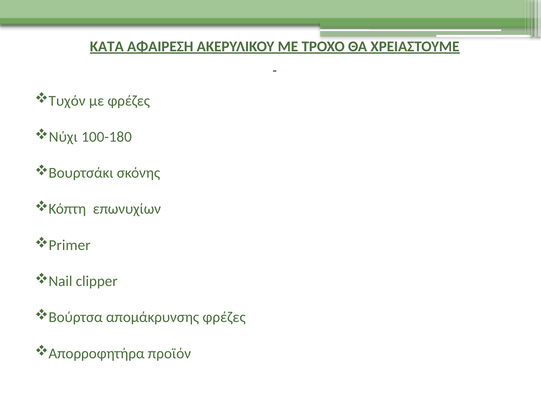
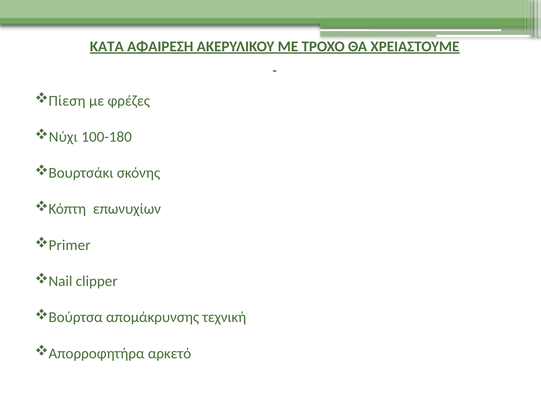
Τυχόν: Τυχόν -> Πίεση (67, 101)
απομάκρυνσης φρέζες: φρέζες -> τεχνική (224, 317)
προϊόν: προϊόν -> αρκετό (170, 353)
